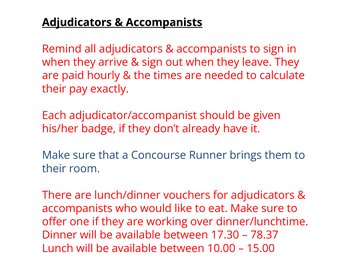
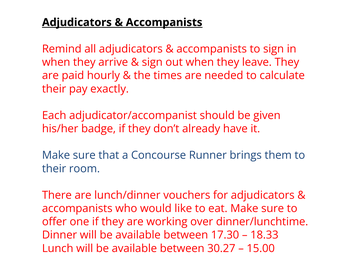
78.37: 78.37 -> 18.33 (264, 235)
10.00: 10.00 -> 30.27 (221, 248)
